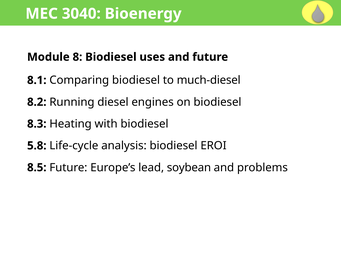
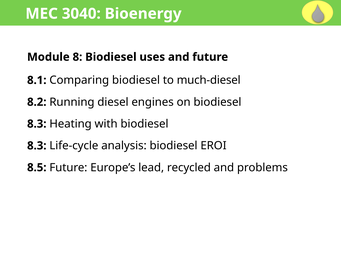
5.8: 5.8 -> 8.3 (37, 146)
soybean: soybean -> recycled (189, 167)
